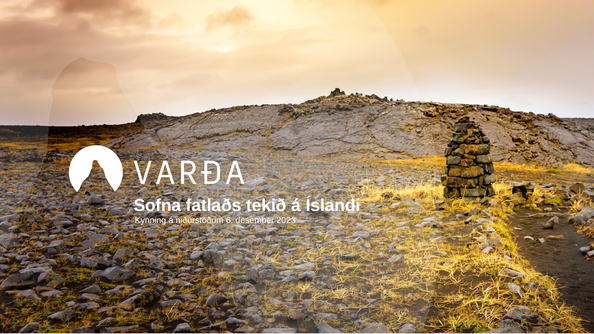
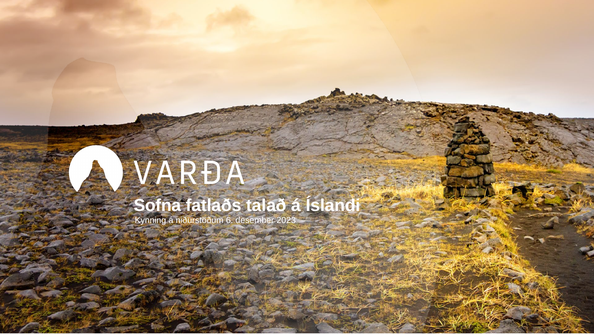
tekið: tekið -> talað (266, 205)
